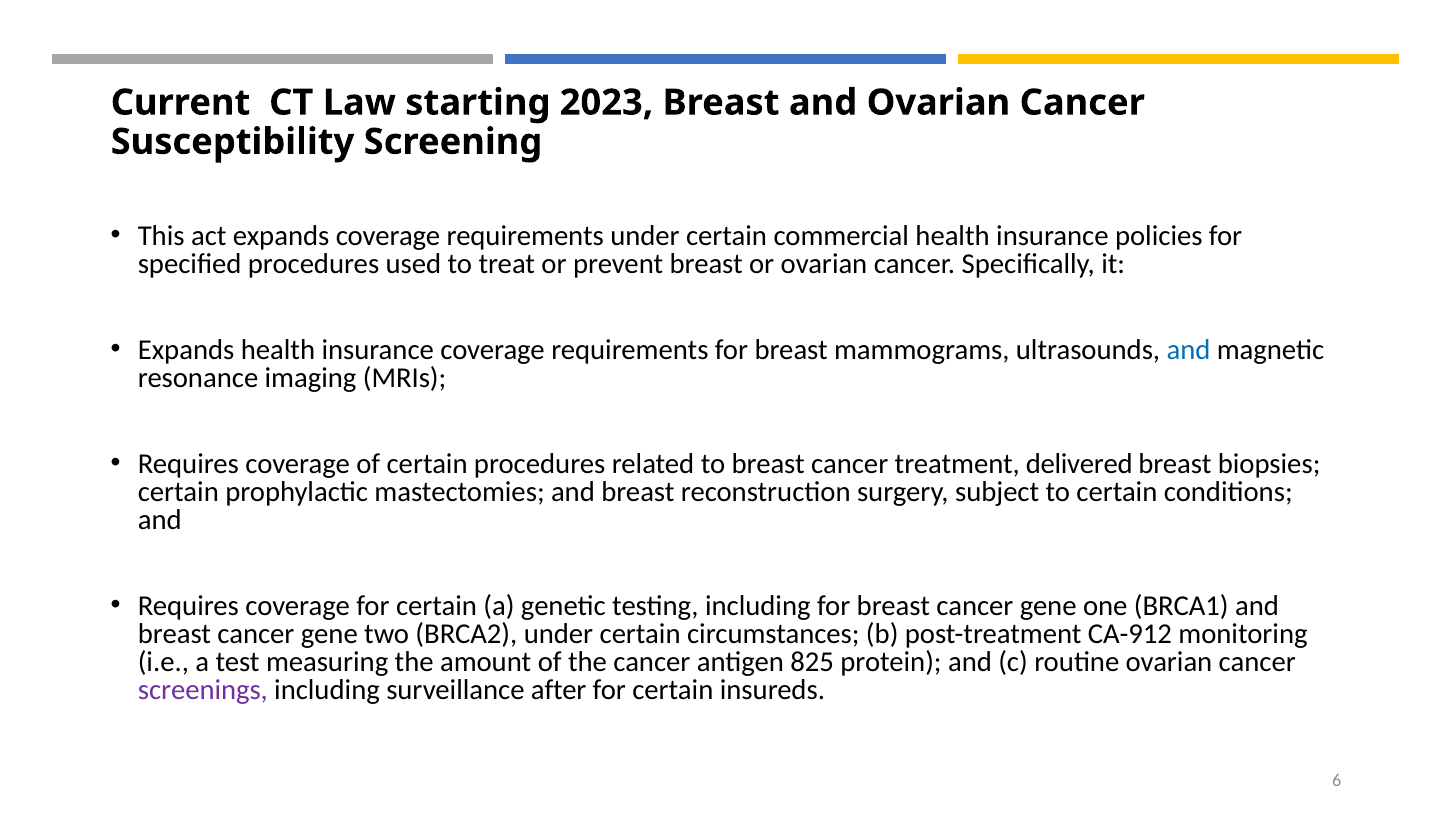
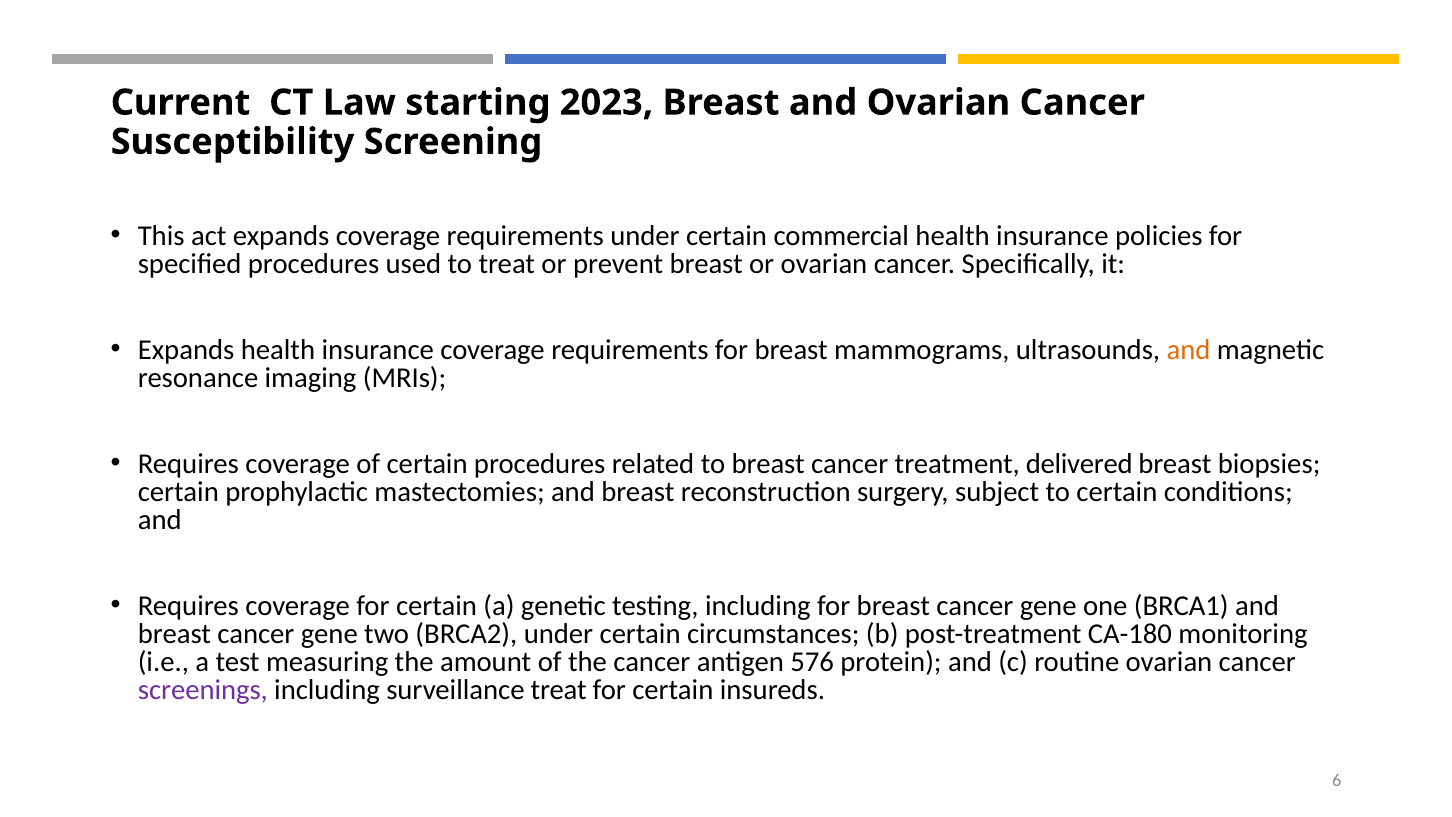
and colour: blue -> orange (1188, 350)
CA-912: CA-912 -> CA-180 (1130, 634)
825: 825 -> 576 (812, 661)
surveillance after: after -> treat (559, 689)
